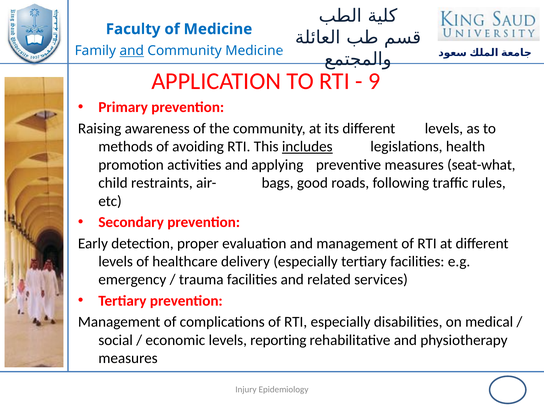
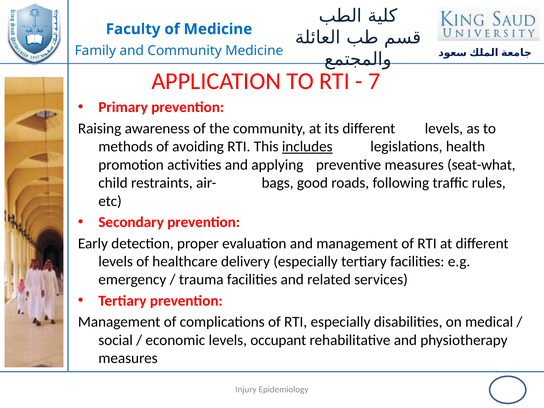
and underline: present -> none (132, 51)
9: 9 -> 7 (374, 81)
reporting: reporting -> occupant (278, 340)
